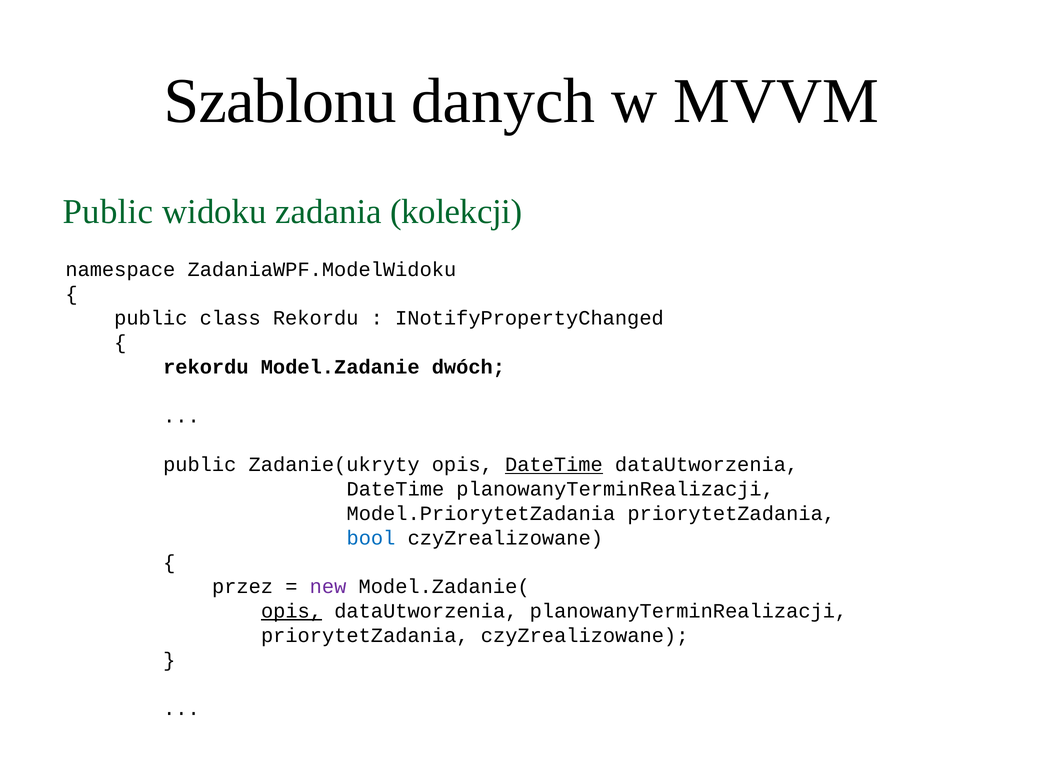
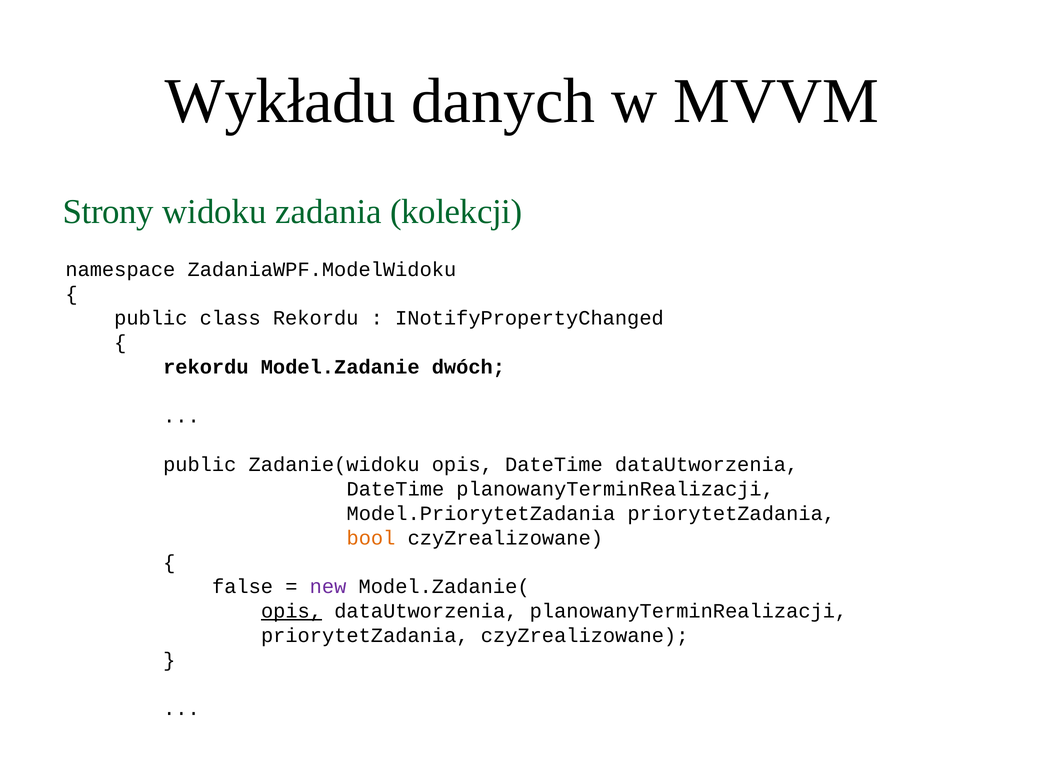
Szablonu: Szablonu -> Wykładu (280, 101)
Public: Public -> Strony (108, 211)
Zadanie(ukryty: Zadanie(ukryty -> Zadanie(widoku (334, 465)
DateTime underline: present -> none (554, 465)
bool colour: blue -> orange (371, 538)
przez: przez -> false (243, 587)
